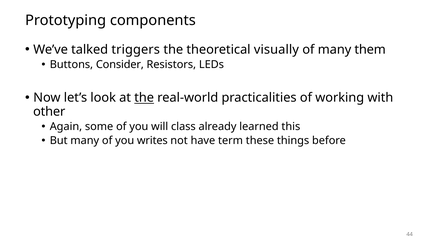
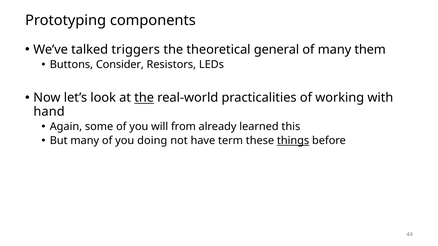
visually: visually -> general (277, 50)
other: other -> hand (49, 112)
class: class -> from (183, 127)
writes: writes -> doing (152, 141)
things underline: none -> present (293, 141)
